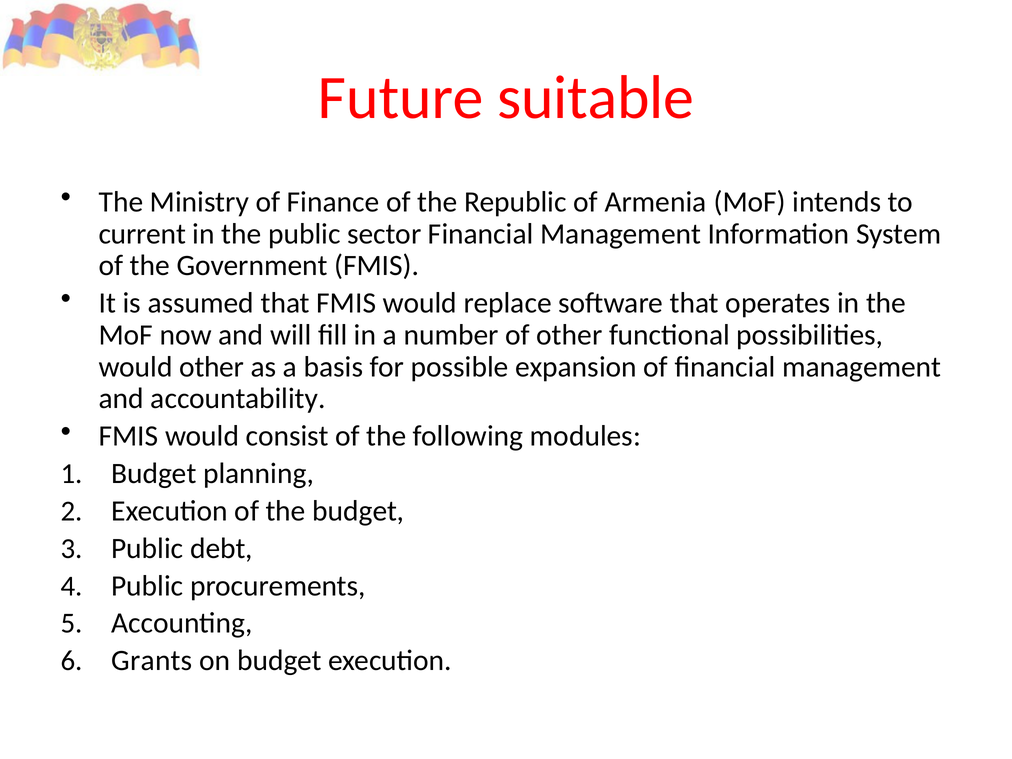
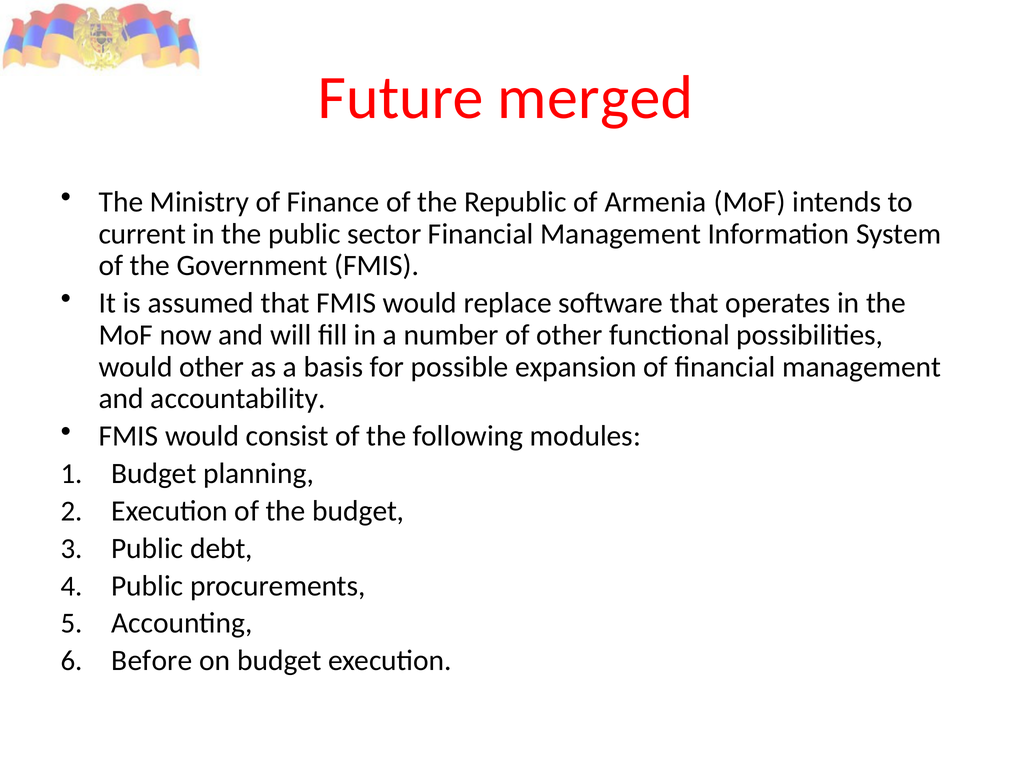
suitable: suitable -> merged (595, 98)
Grants: Grants -> Before (152, 661)
